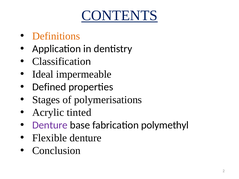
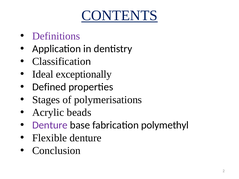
Definitions colour: orange -> purple (56, 36)
impermeable: impermeable -> exceptionally (84, 74)
tinted: tinted -> beads (79, 113)
